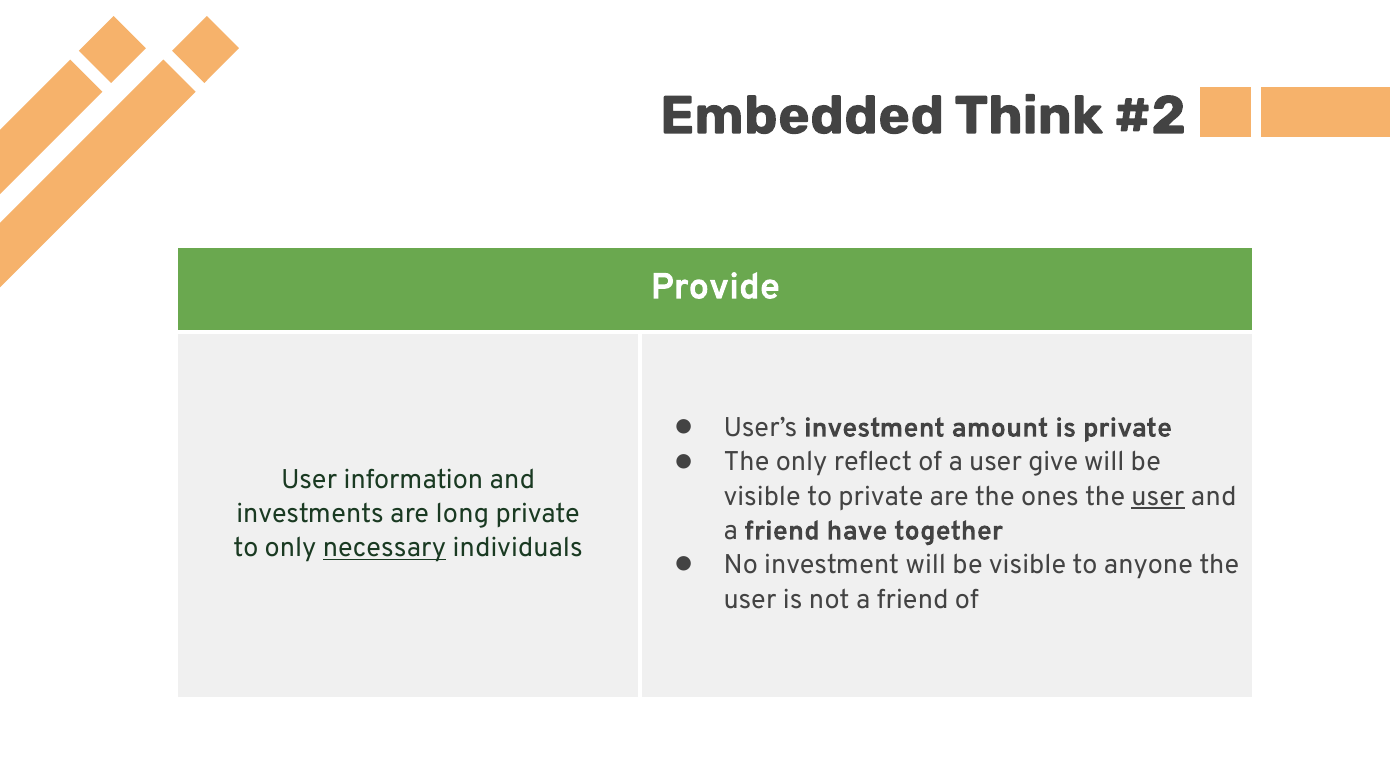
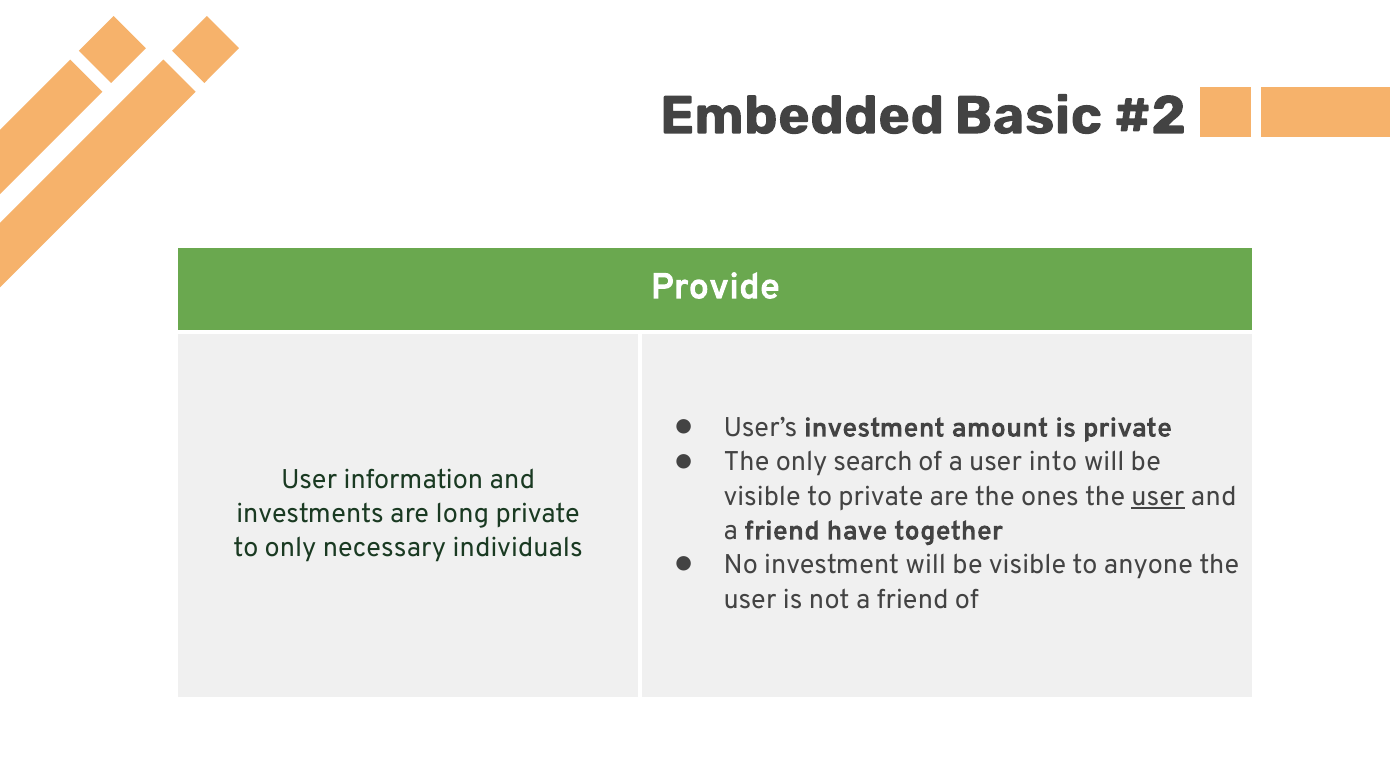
Think: Think -> Basic (1028, 116)
reflect: reflect -> search (873, 462)
give: give -> into (1053, 462)
necessary underline: present -> none (384, 548)
